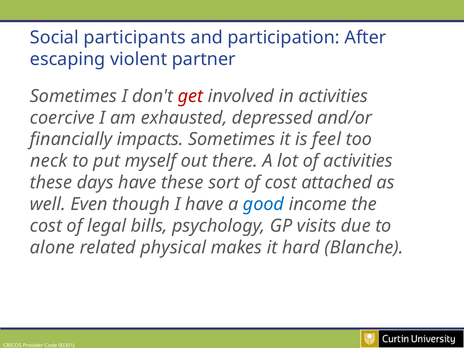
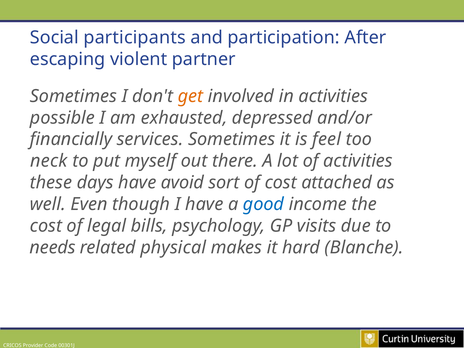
get colour: red -> orange (191, 96)
coercive: coercive -> possible (62, 118)
impacts: impacts -> services (150, 139)
have these: these -> avoid (182, 183)
alone: alone -> needs (53, 247)
